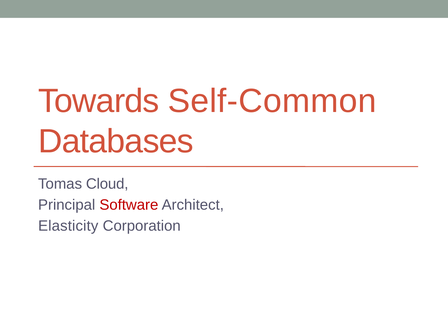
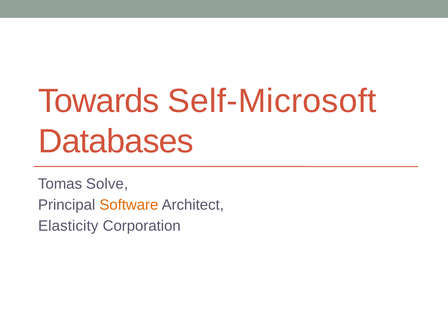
Self-Common: Self-Common -> Self-Microsoft (272, 101)
Cloud: Cloud -> Solve (107, 184)
Software colour: red -> orange (129, 205)
